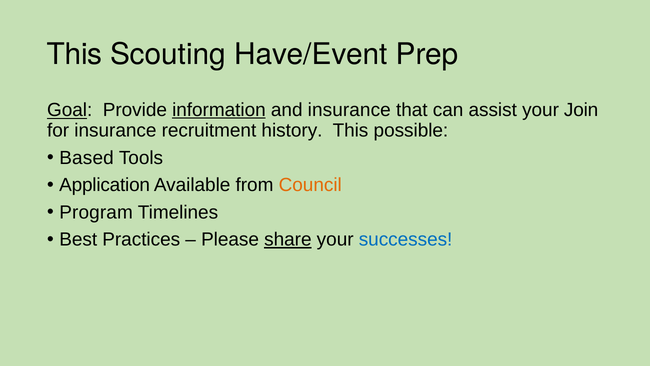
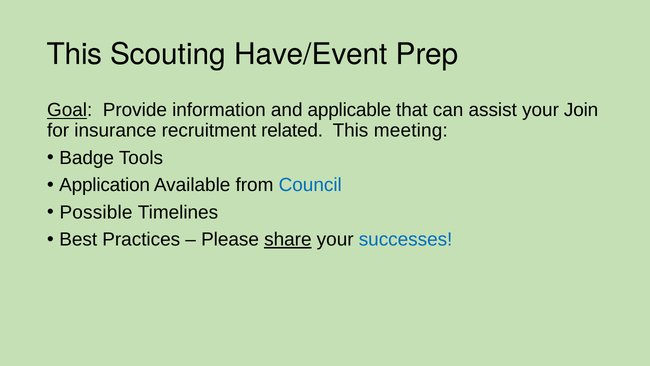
information underline: present -> none (219, 110)
and insurance: insurance -> applicable (349, 110)
history: history -> related (292, 130)
possible: possible -> meeting (411, 130)
Based: Based -> Badge (87, 158)
Council colour: orange -> blue (310, 185)
Program: Program -> Possible (96, 212)
